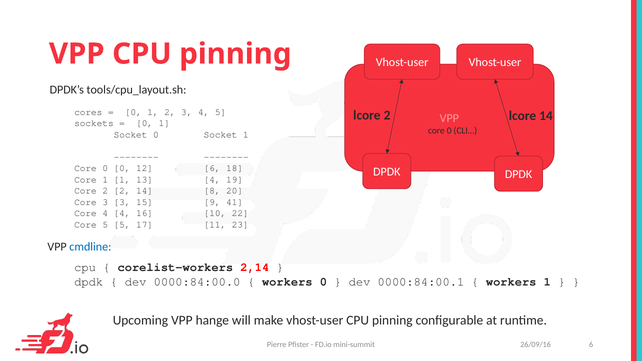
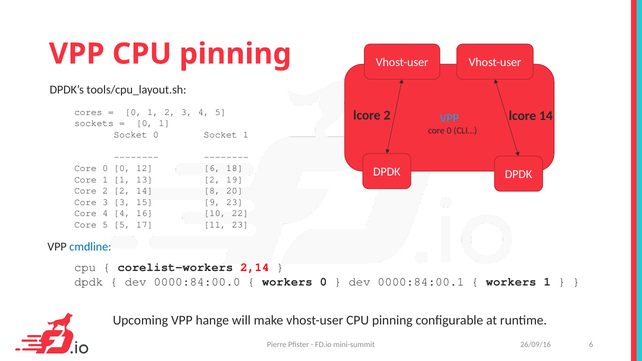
VPP colour: pink -> light blue (449, 119)
13 4: 4 -> 2 (212, 180)
9 41: 41 -> 23 (235, 202)
